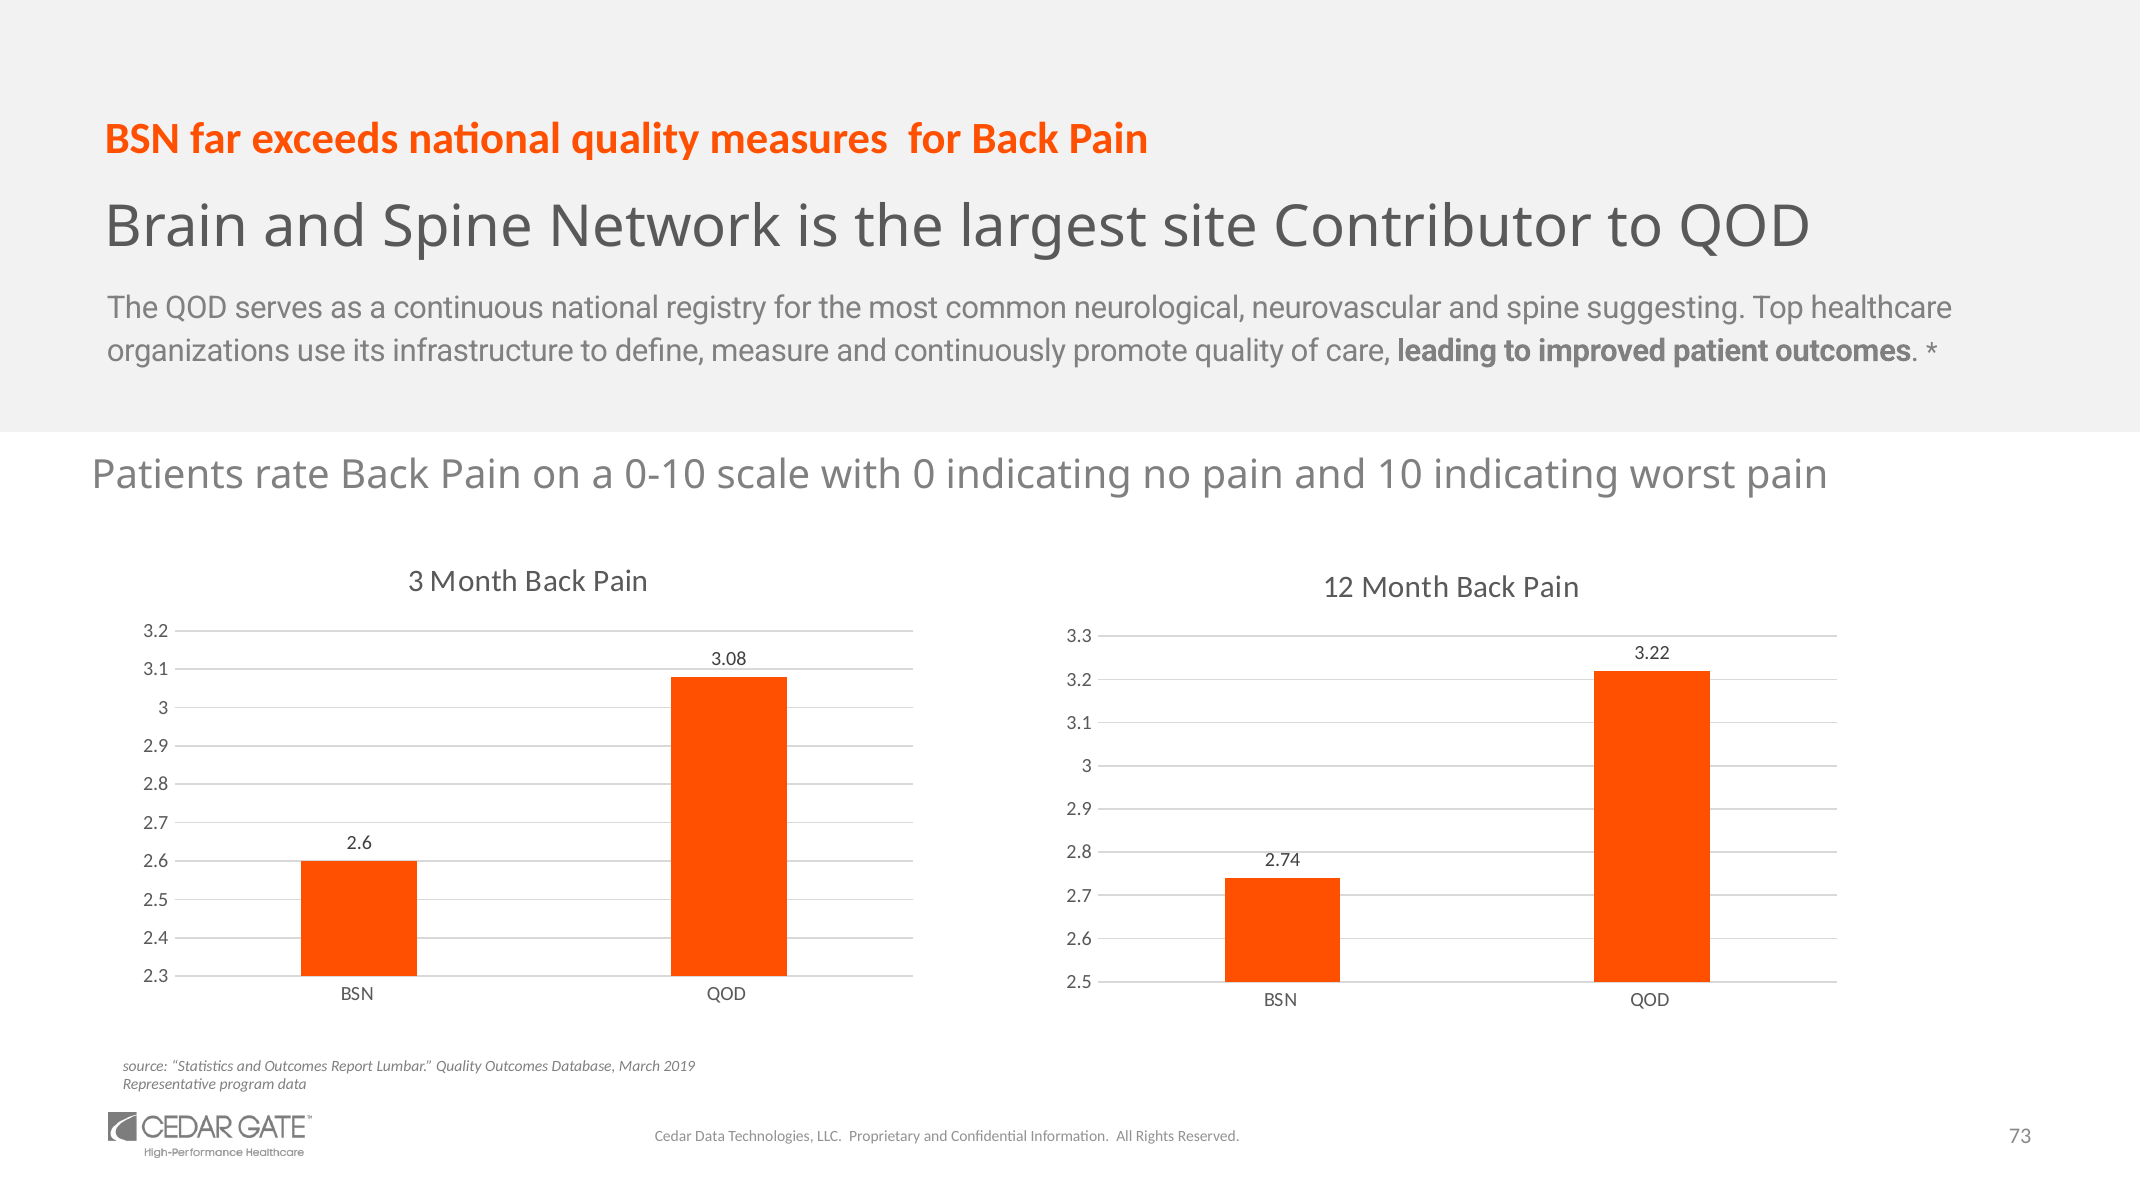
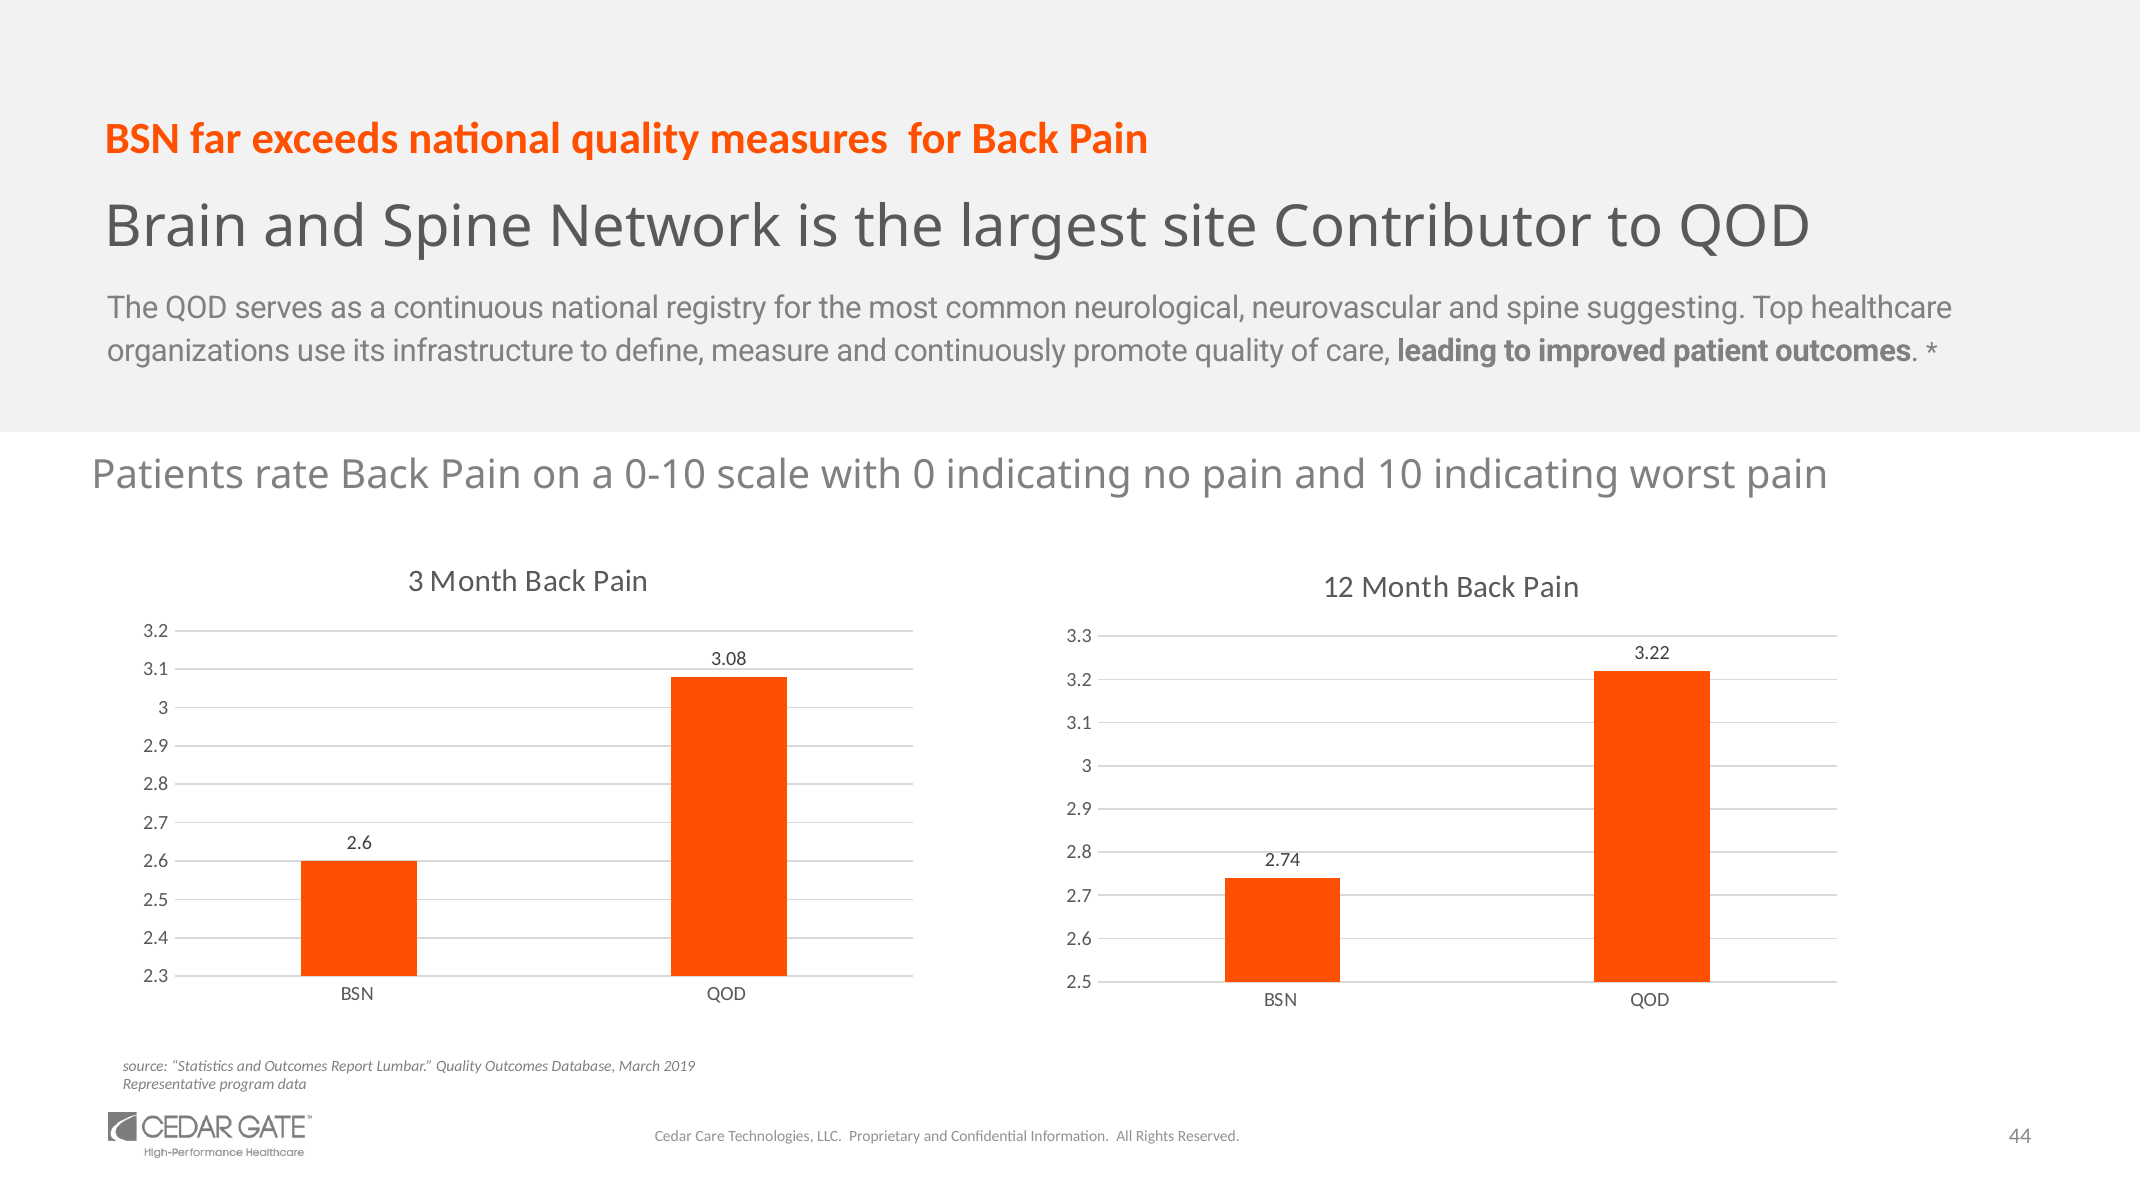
Cedar Data: Data -> Care (710, 1136)
73: 73 -> 44 (2020, 1136)
